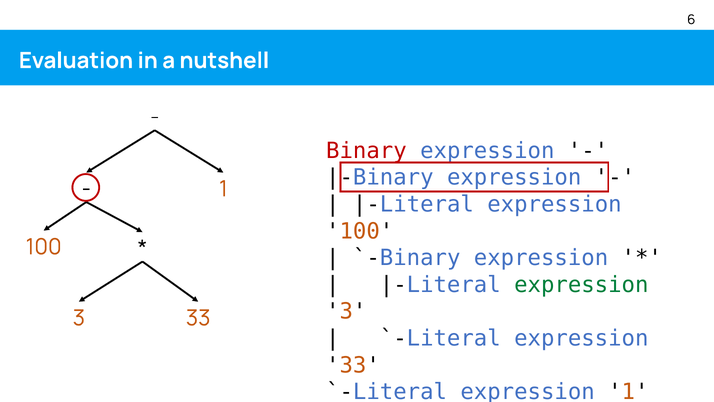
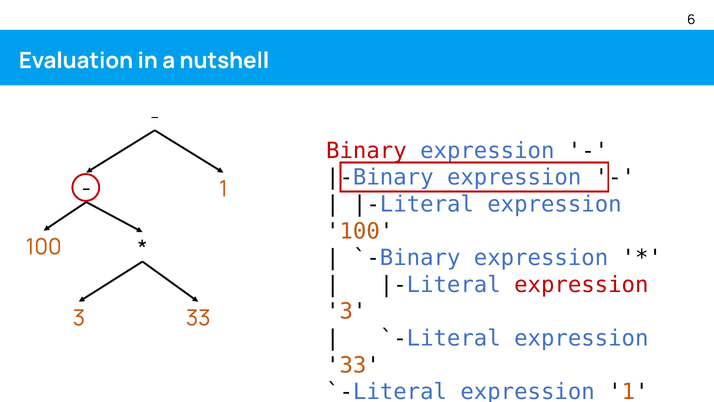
expression colour: green -> red (581, 285)
